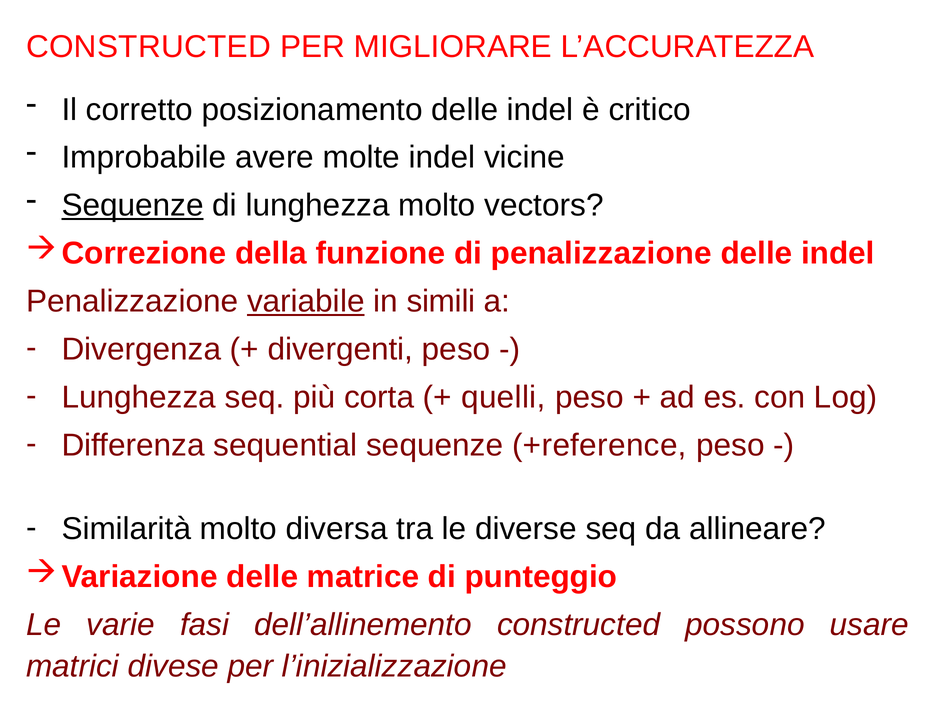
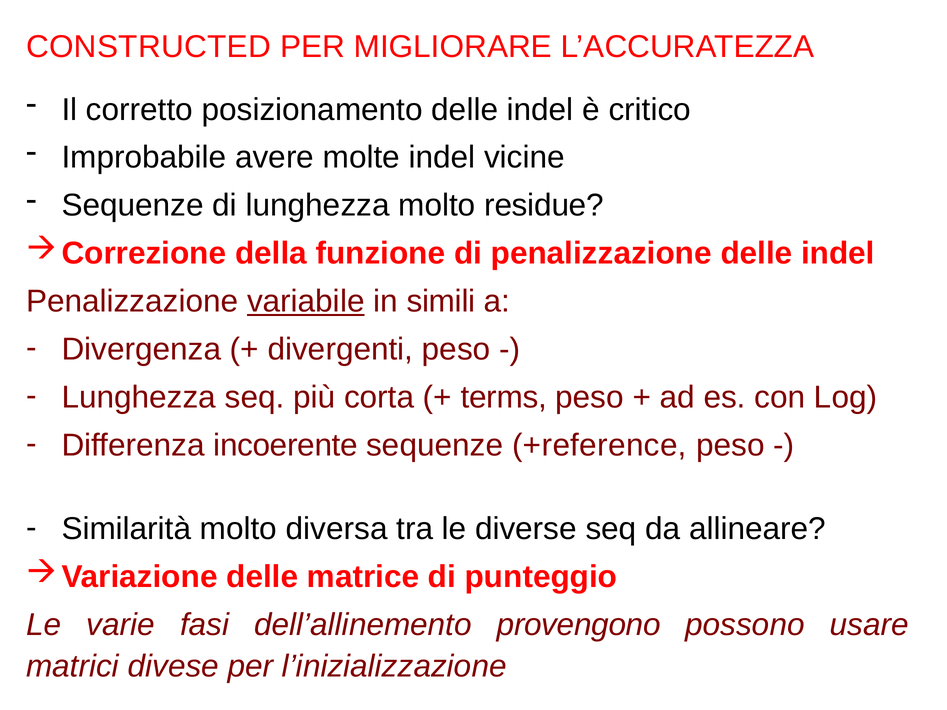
Sequenze underline: present -> none (133, 206)
vectors: vectors -> residue (544, 206)
quelli: quelli -> terms (504, 397)
sequential: sequential -> incoerente (286, 445)
dell’allinemento constructed: constructed -> provengono (579, 625)
